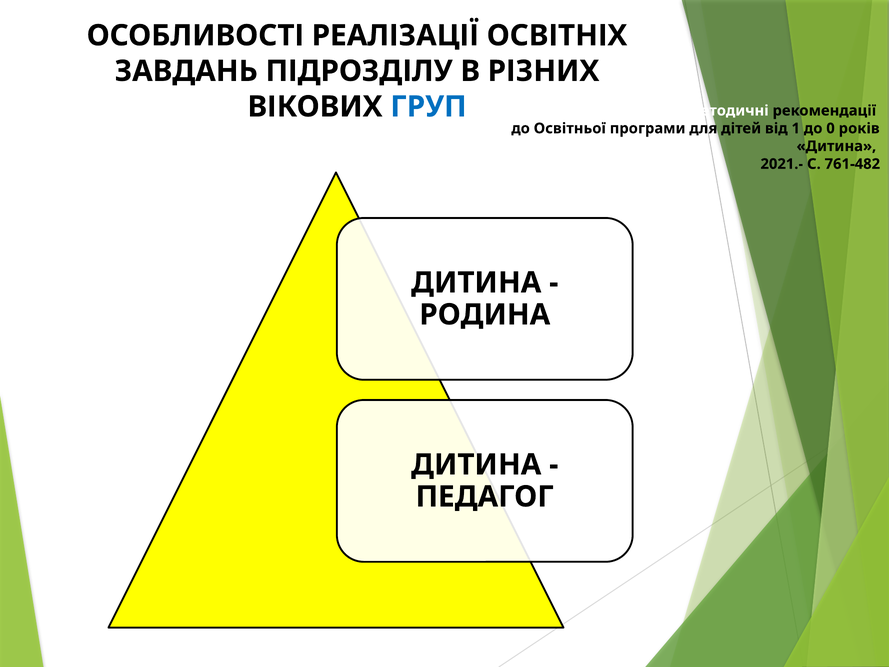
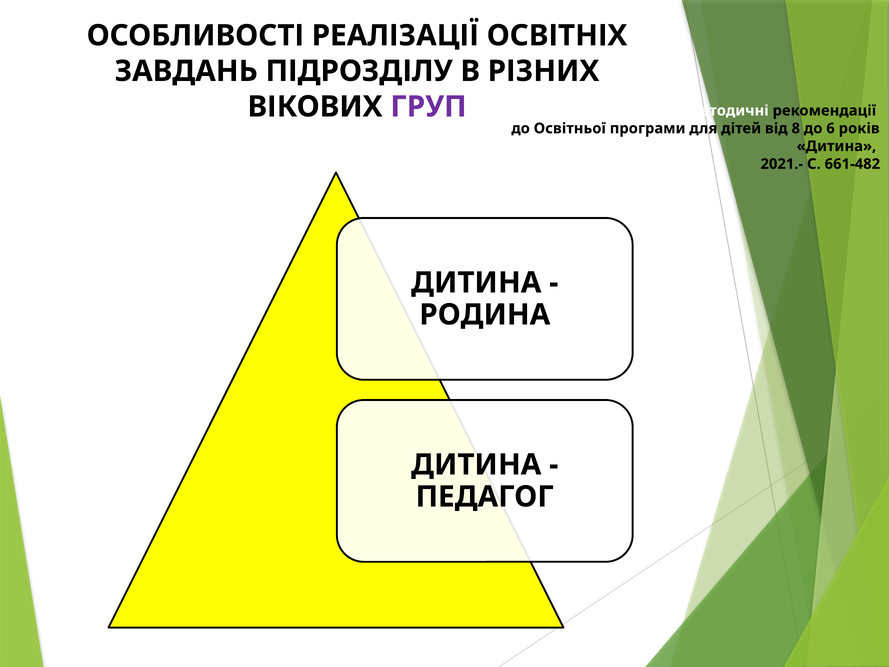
ГРУП colour: blue -> purple (428, 107)
1: 1 -> 8 (796, 128)
0: 0 -> 6 (831, 128)
761-482: 761-482 -> 661-482 (852, 164)
